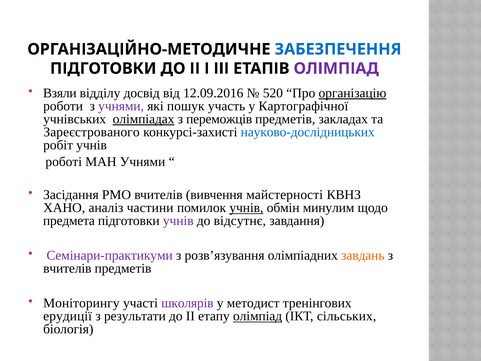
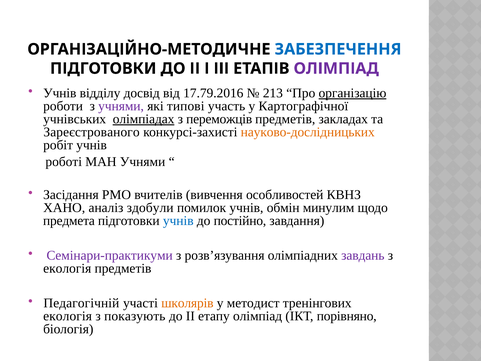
Взяли: Взяли -> Учнів (60, 93)
12.09.2016: 12.09.2016 -> 17.79.2016 (213, 93)
520: 520 -> 213 (273, 93)
пошук: пошук -> типові (186, 106)
науково-дослідницьких colour: blue -> orange (308, 132)
майстерності: майстерності -> особливостей (285, 195)
частини: частини -> здобули (150, 208)
учнів underline: present -> none (246, 208)
учнів colour: purple -> blue (178, 221)
відсутнє: відсутнє -> постійно (240, 221)
завдань colour: orange -> purple (363, 255)
вчителів: вчителів -> екологія (67, 268)
Моніторингу: Моніторингу -> Педагогічній (81, 303)
школярів colour: purple -> orange (187, 303)
ерудиції: ерудиції -> екологія (68, 316)
результати: результати -> показують (135, 316)
олімпіад underline: present -> none (258, 316)
сільських: сільських -> порівняно (347, 316)
